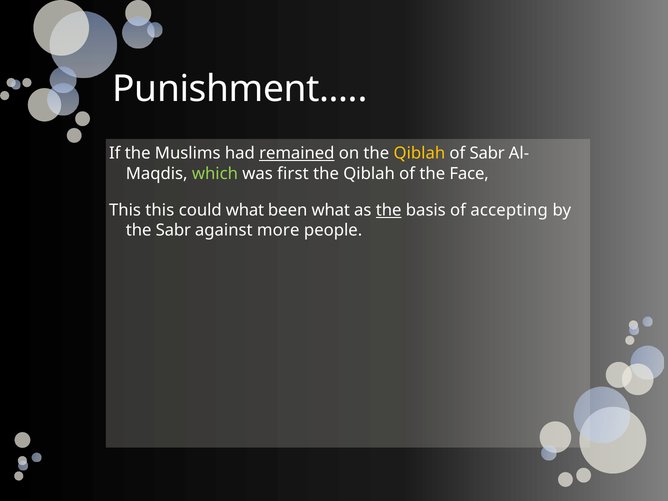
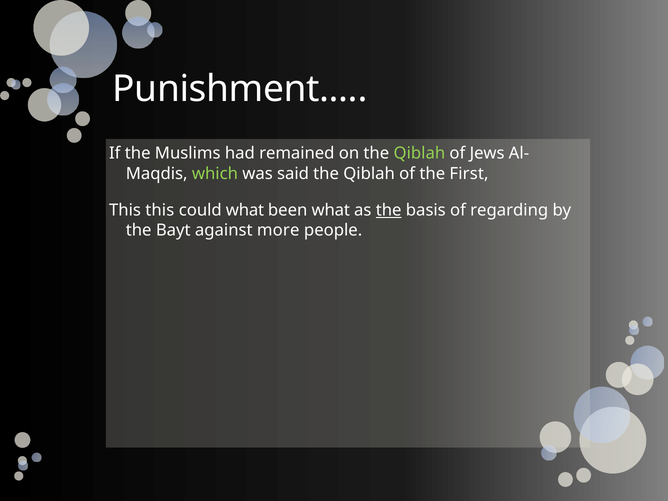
remained underline: present -> none (297, 153)
Qiblah colour: yellow -> light green (419, 153)
of Sabr: Sabr -> Jews (487, 153)
first: first -> said (293, 174)
Face: Face -> First (469, 174)
accepting: accepting -> regarding (509, 210)
the Sabr: Sabr -> Bayt (173, 230)
